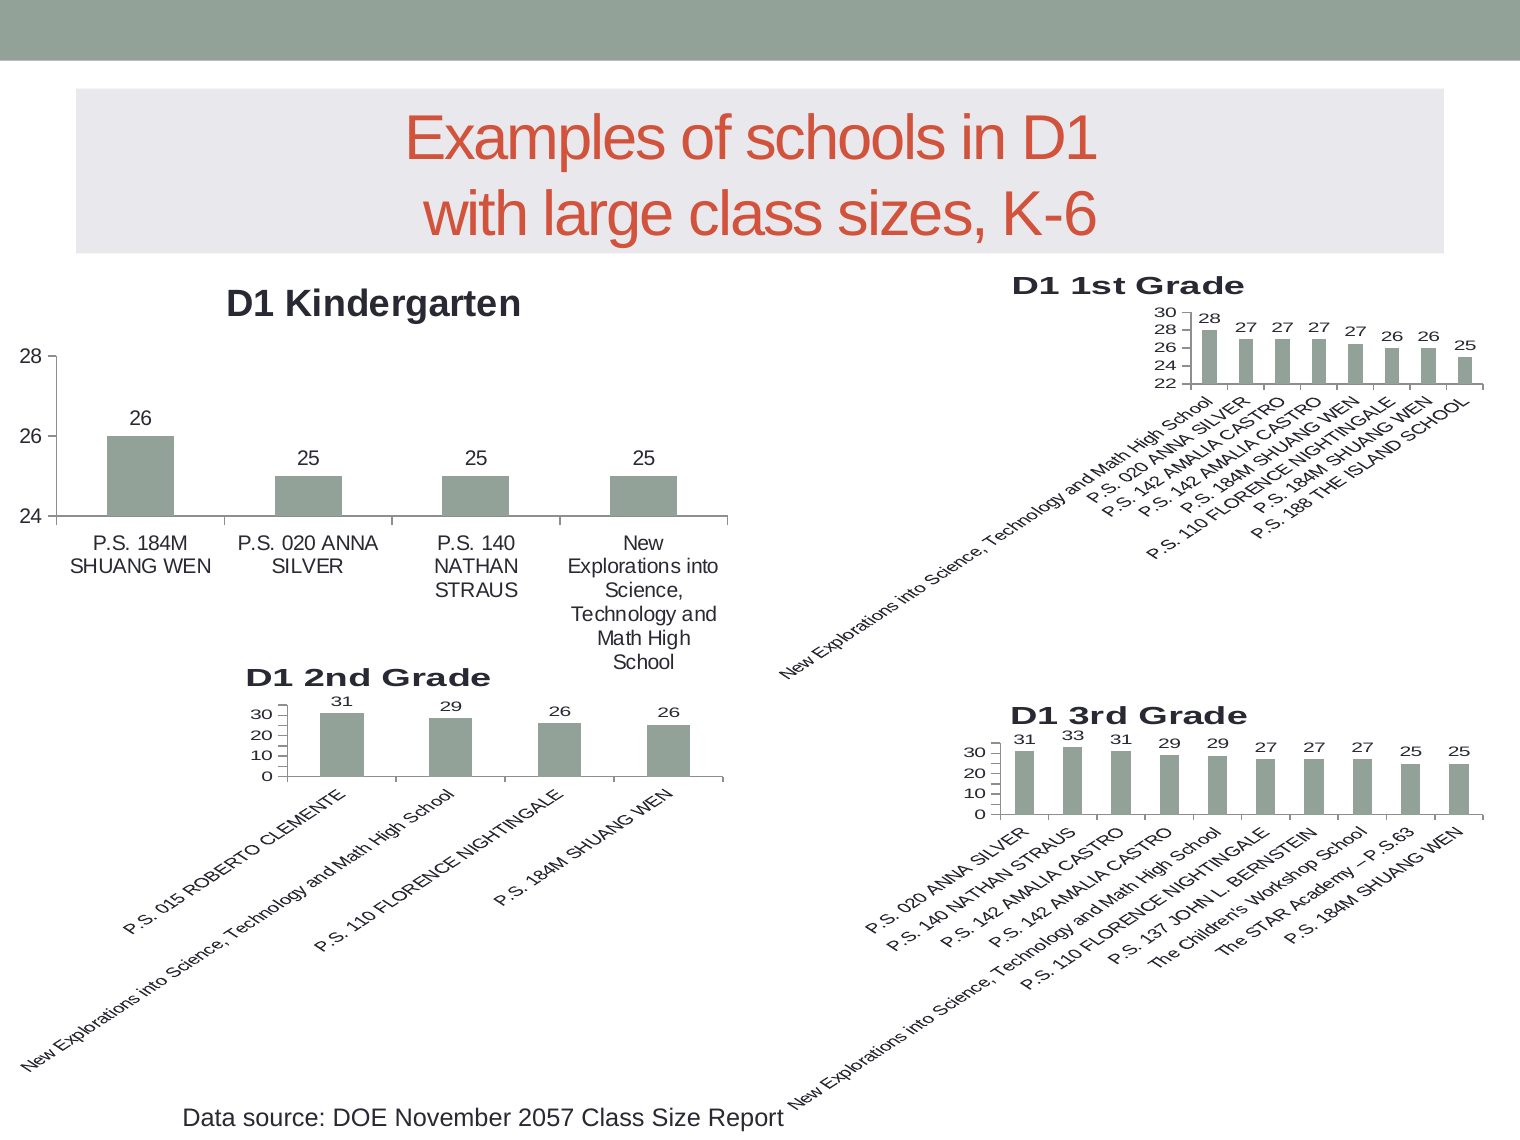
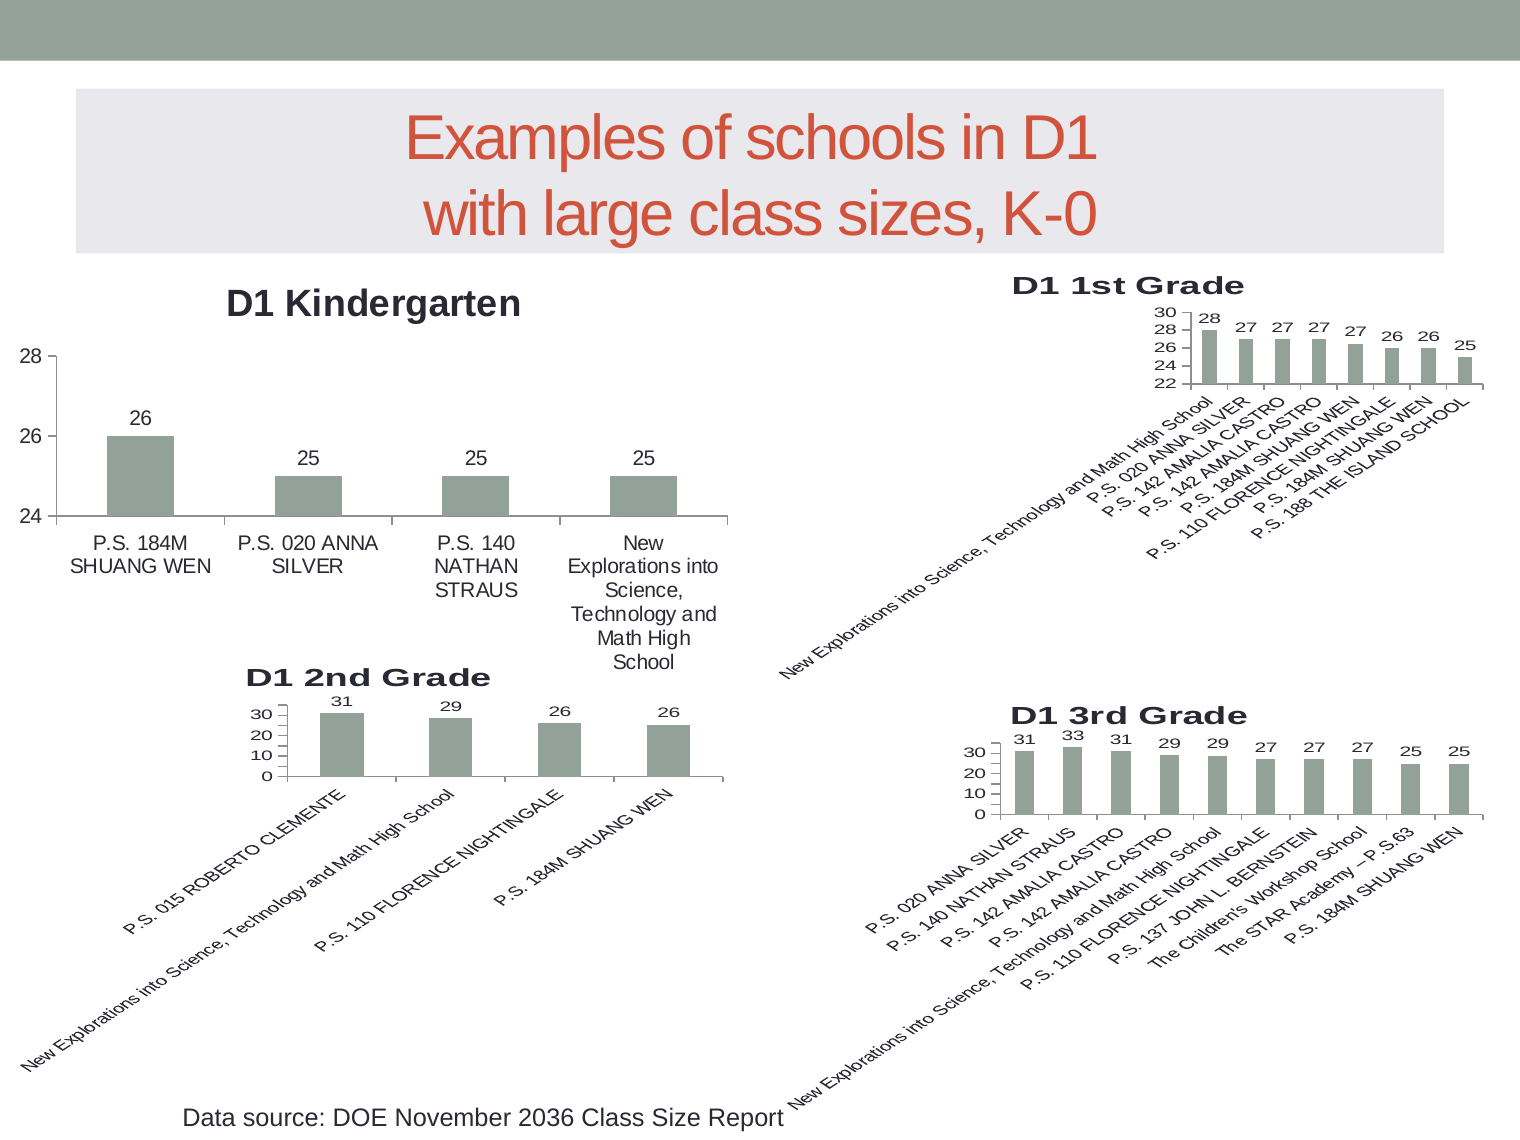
K-6: K-6 -> K-0 (1050, 215)
2057: 2057 -> 2036 (546, 1118)
